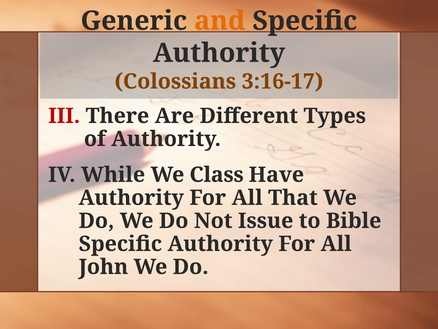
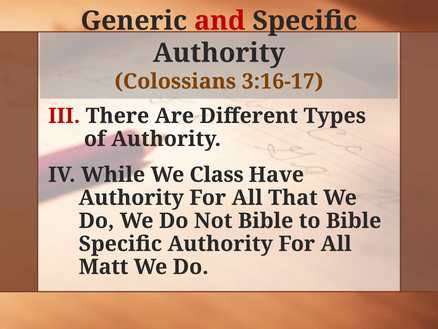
and colour: orange -> red (220, 21)
Not Issue: Issue -> Bible (266, 221)
John: John -> Matt (103, 267)
